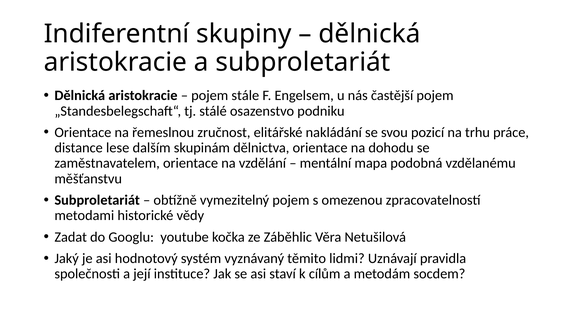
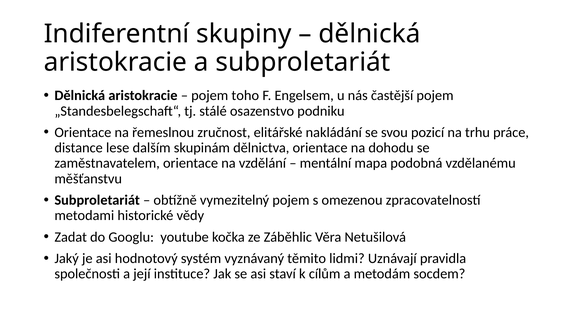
stále: stále -> toho (245, 96)
